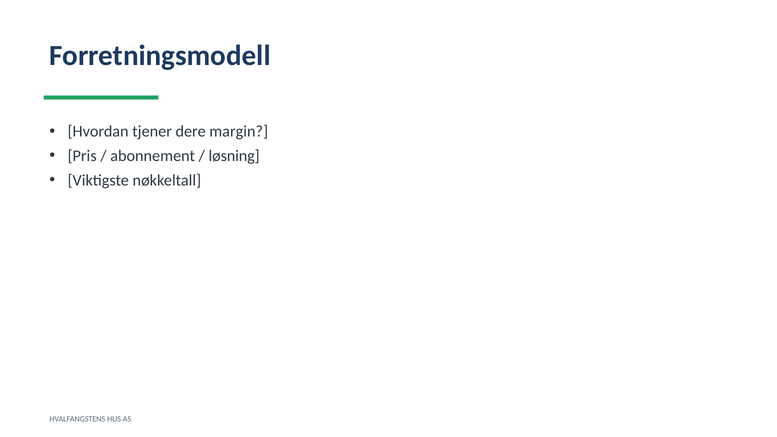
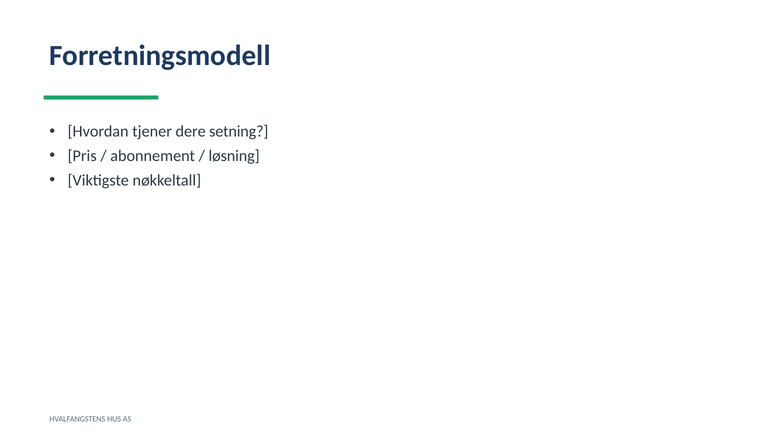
margin: margin -> setning (239, 132)
